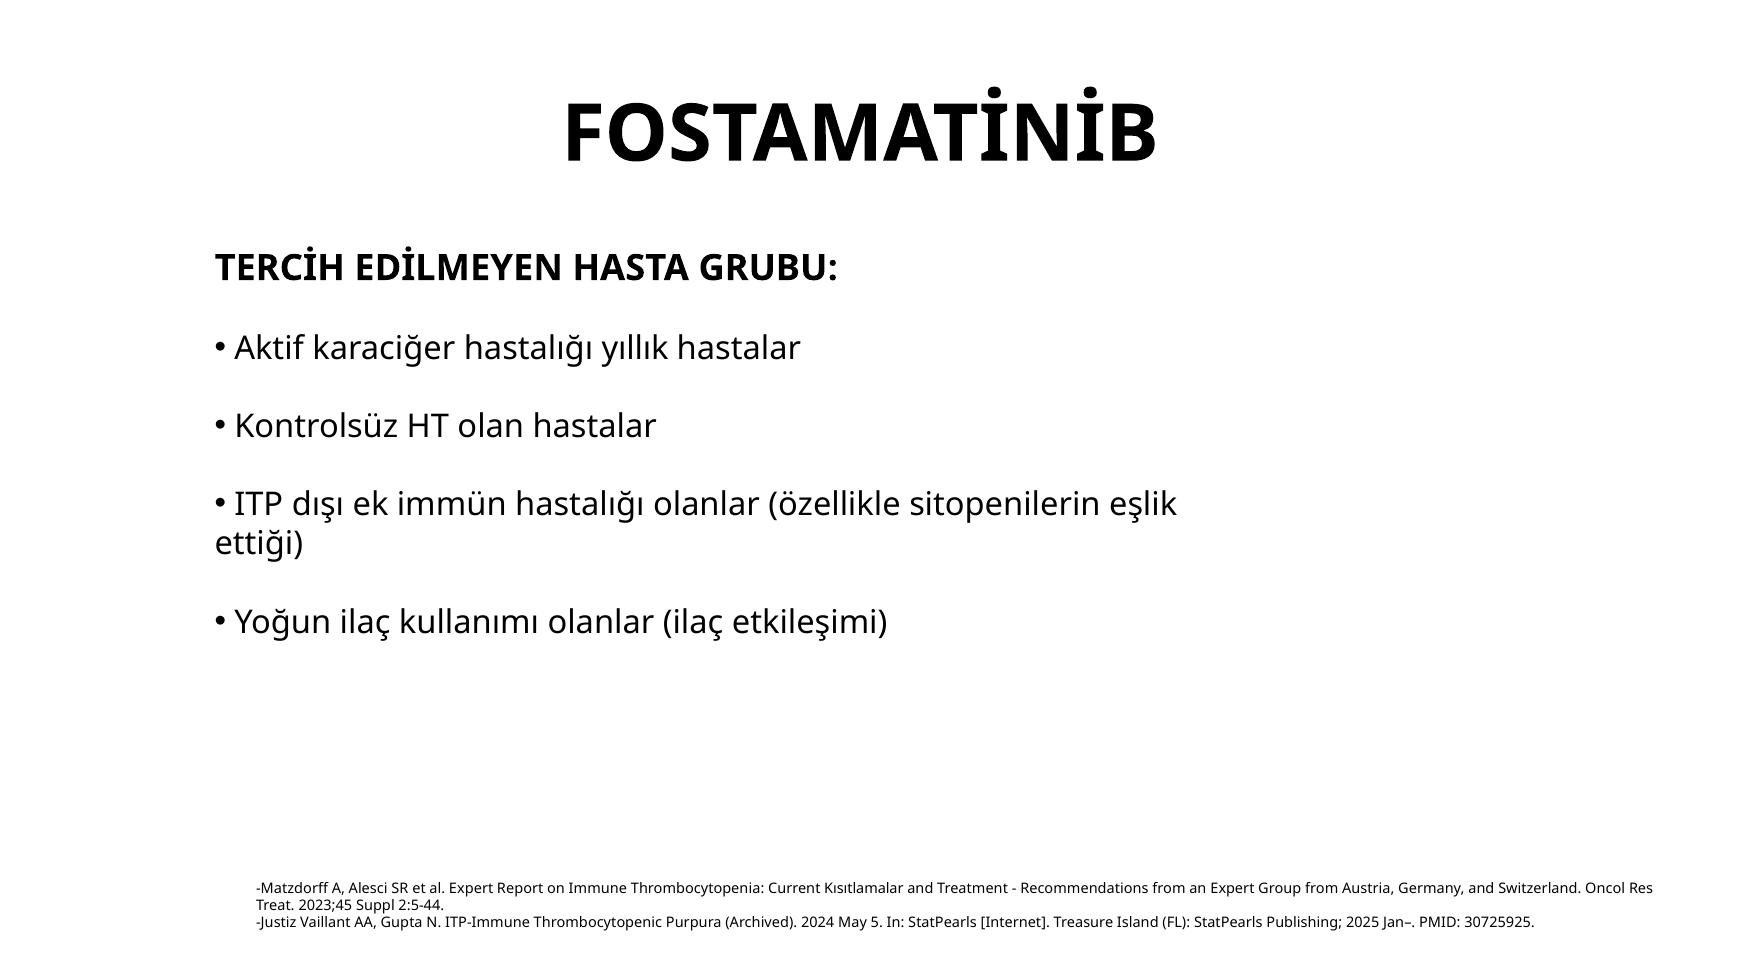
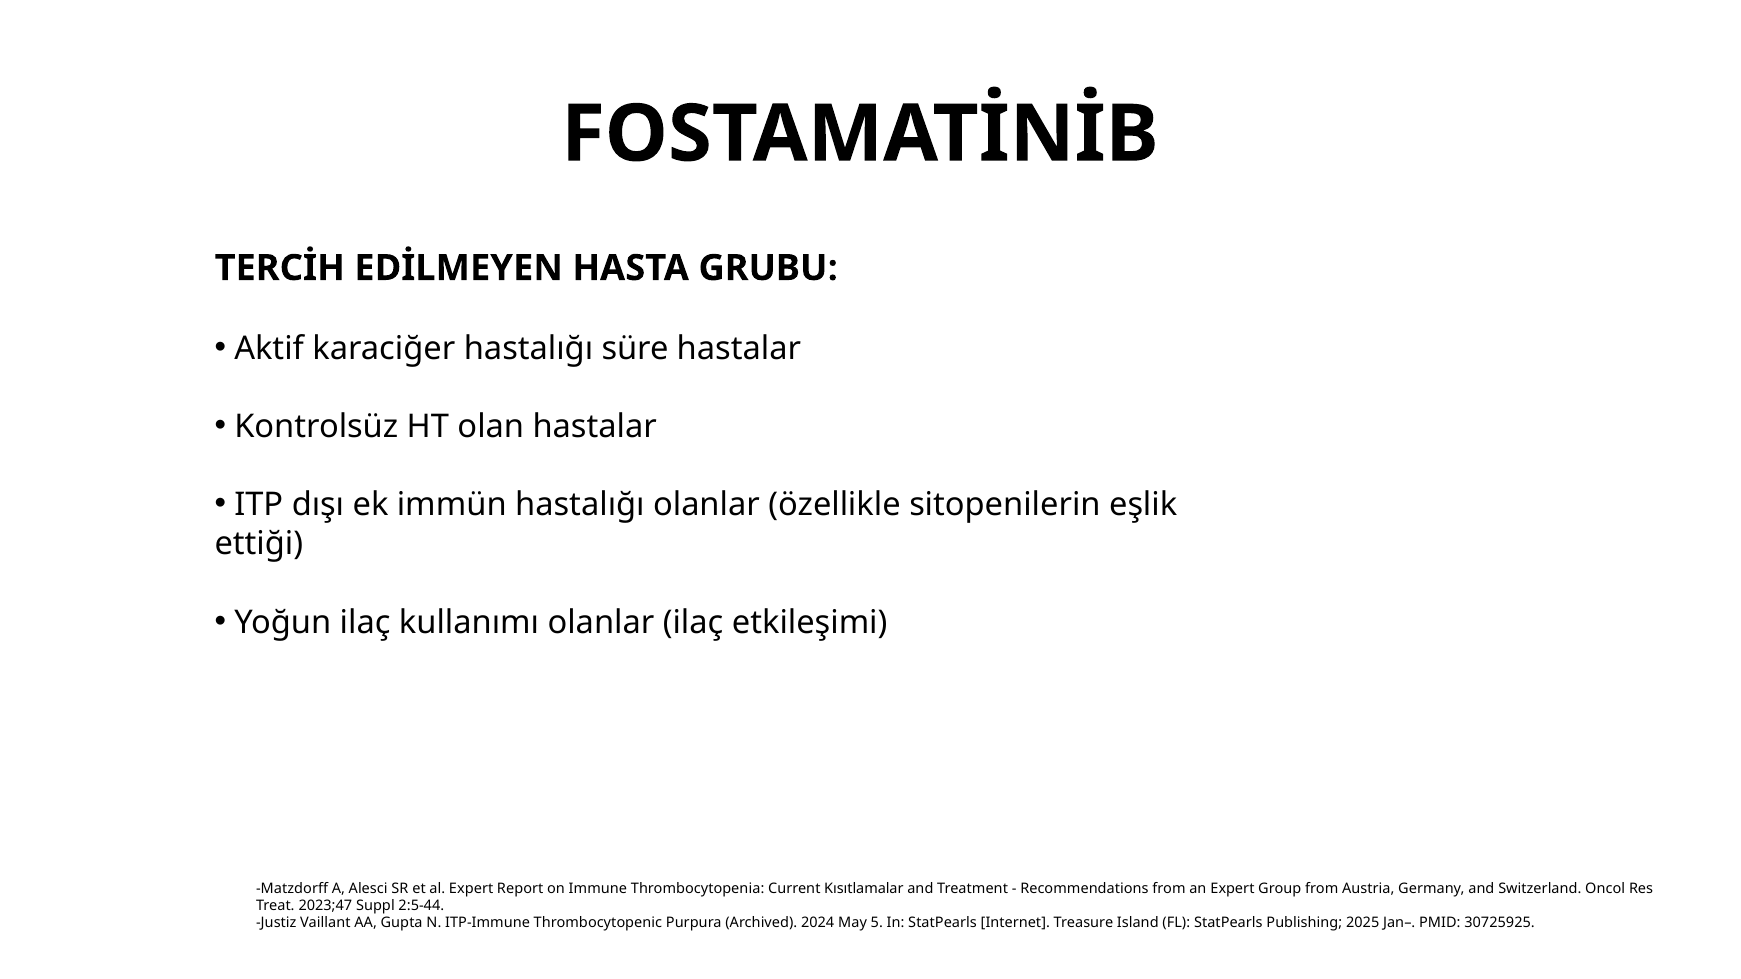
yıllık: yıllık -> süre (635, 348)
2023;45: 2023;45 -> 2023;47 (325, 906)
